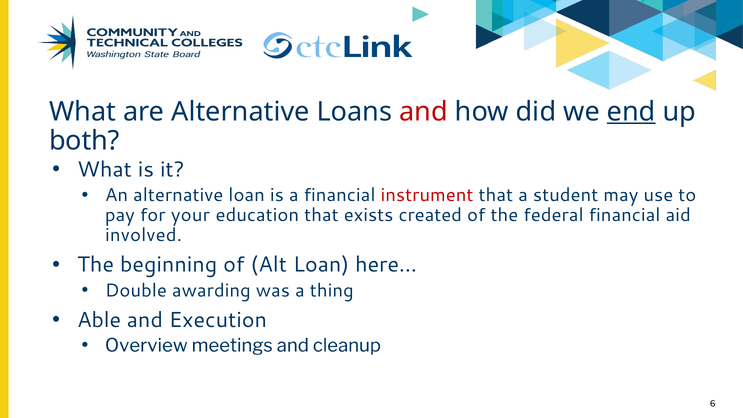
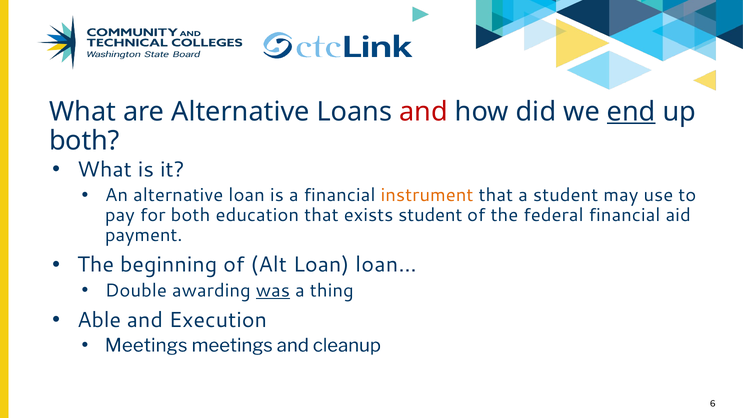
instrument colour: red -> orange (427, 195)
for your: your -> both (190, 215)
exists created: created -> student (430, 215)
involved: involved -> payment (144, 235)
here…: here… -> loan… (386, 265)
was underline: none -> present (273, 290)
Overview: Overview -> Meetings (146, 345)
